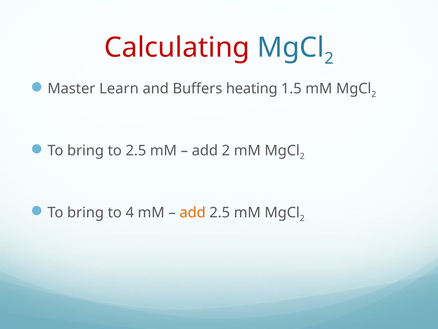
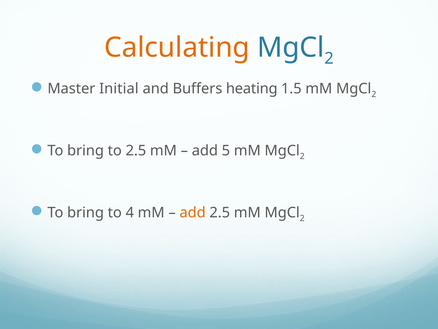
Calculating colour: red -> orange (177, 48)
Learn: Learn -> Initial (119, 89)
add 2: 2 -> 5 (226, 150)
